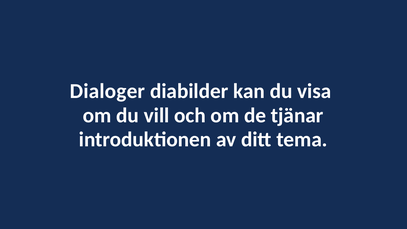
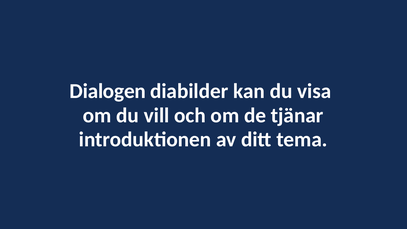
Dialoger: Dialoger -> Dialogen (108, 91)
